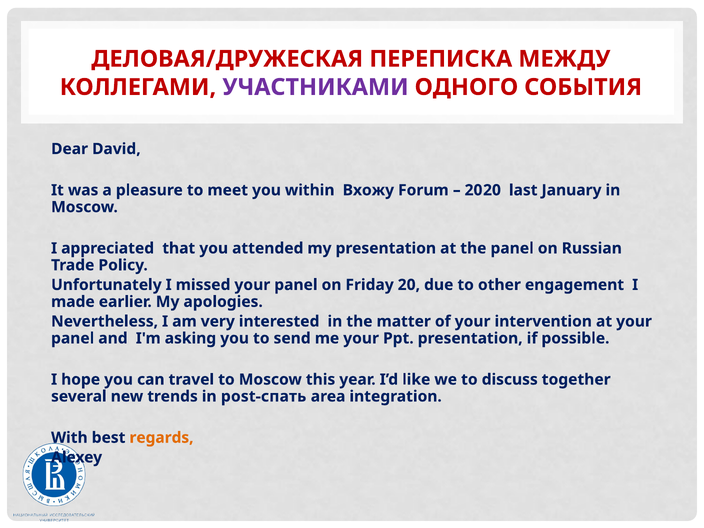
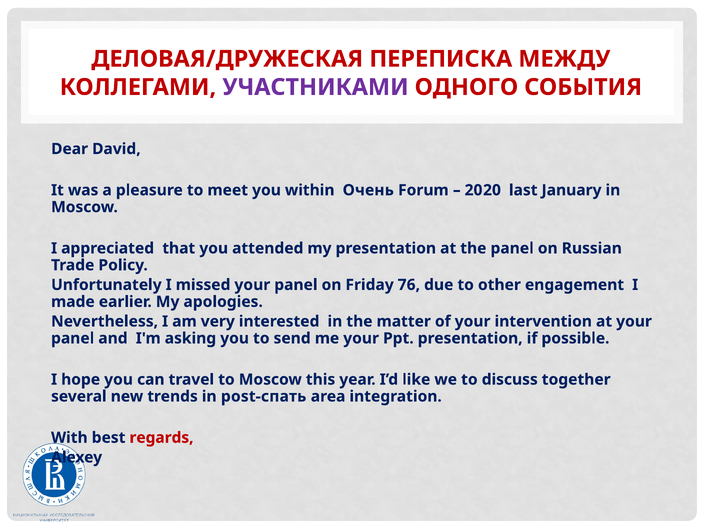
Вхожу: Вхожу -> Очень (368, 190)
20: 20 -> 76 (409, 285)
regards colour: orange -> red (161, 438)
